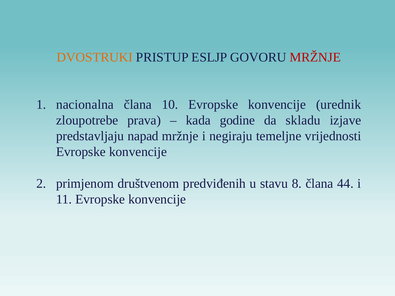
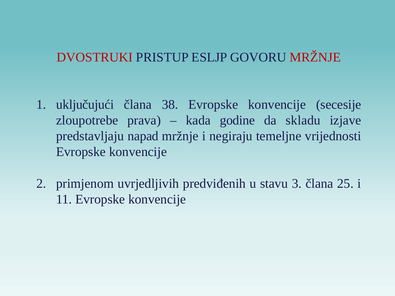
DVOSTRUKI colour: orange -> red (95, 57)
nacionalna: nacionalna -> uključujući (85, 105)
10: 10 -> 38 (170, 105)
urednik: urednik -> secesije (339, 105)
društvenom: društvenom -> uvrjedljivih (148, 184)
8: 8 -> 3 (297, 184)
44: 44 -> 25 (345, 184)
